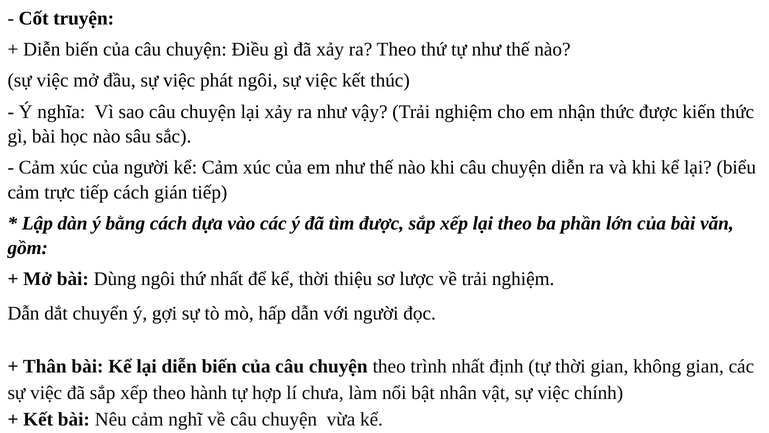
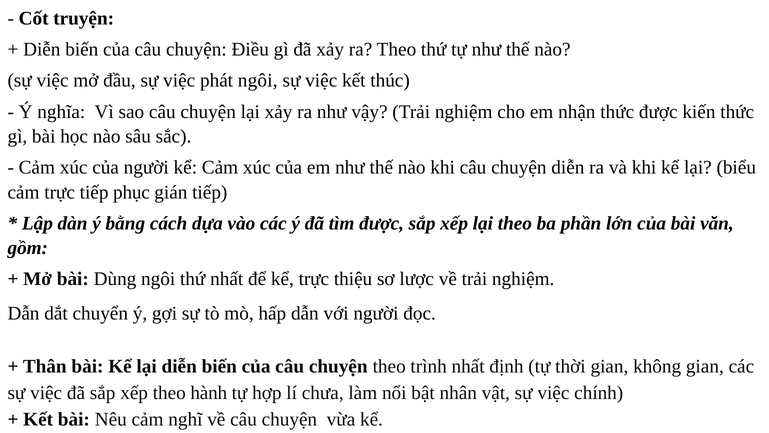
tiếp cách: cách -> phục (131, 192)
kể thời: thời -> trực (314, 279)
